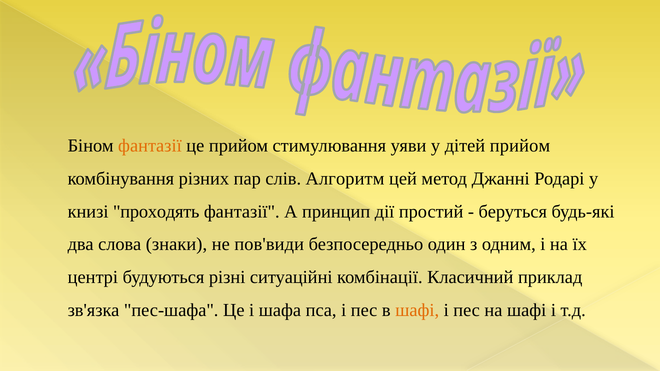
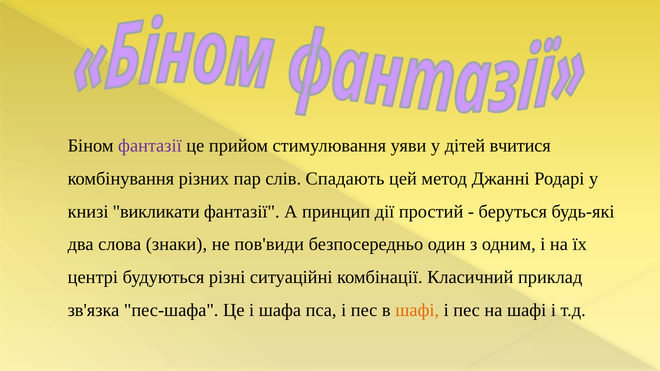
фантазії colour: orange -> purple (150, 146)
дітей прийом: прийом -> вчитися (520, 146)
Алгоритм: Алгоритм -> Спадають (345, 179)
проходять: проходять -> викликати (156, 212)
